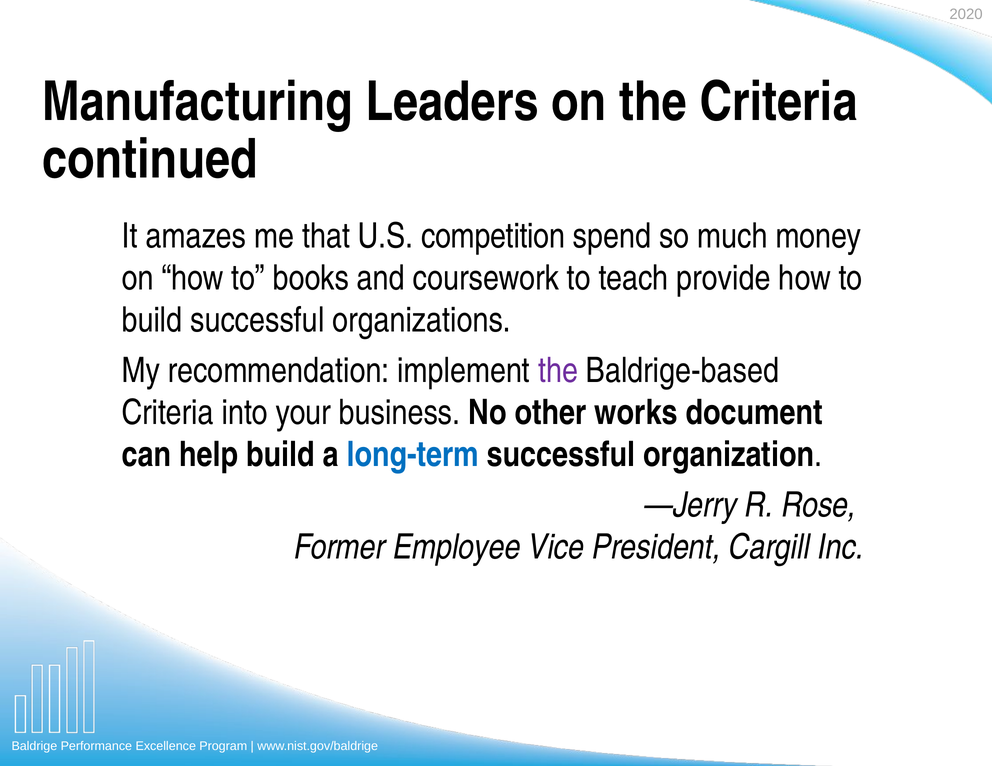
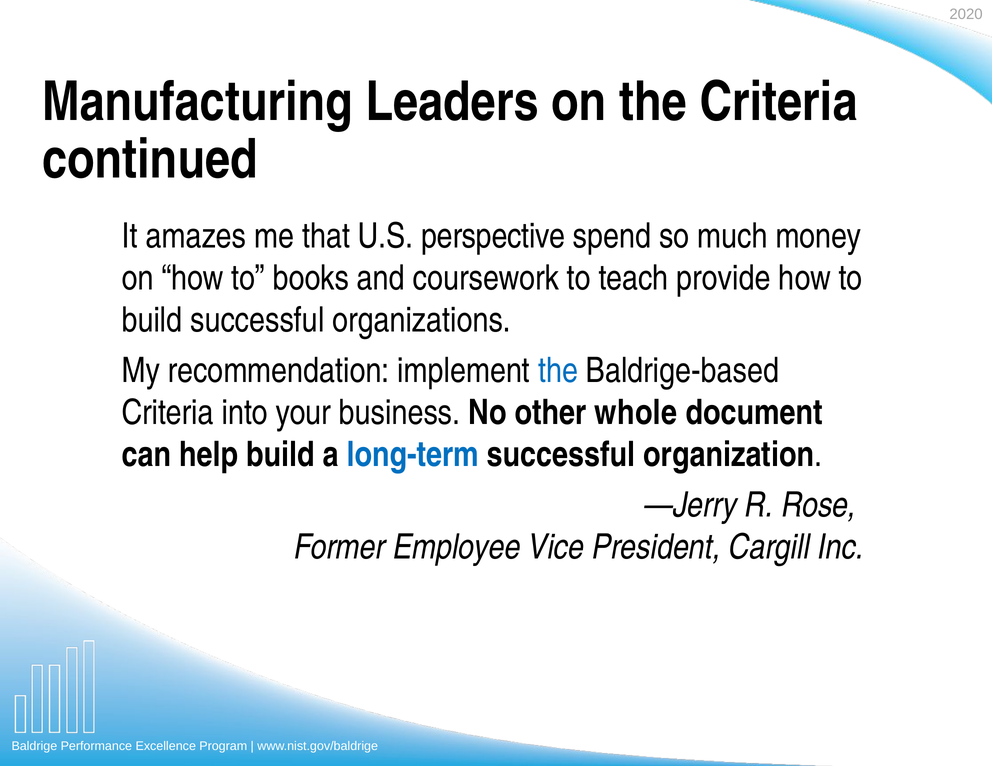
competition: competition -> perspective (493, 236)
the colour: purple -> blue (558, 371)
works: works -> whole (636, 413)
